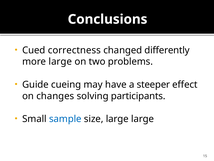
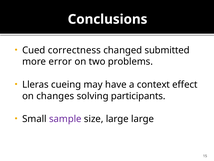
differently: differently -> submitted (167, 50)
more large: large -> error (60, 61)
Guide: Guide -> Lleras (35, 84)
steeper: steeper -> context (153, 84)
sample colour: blue -> purple (65, 119)
